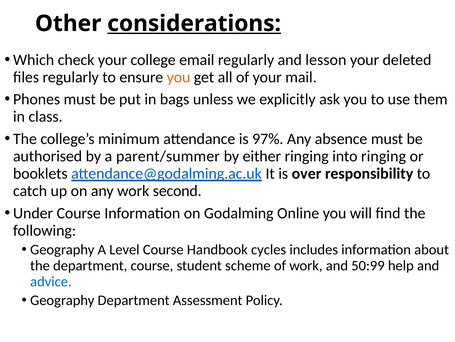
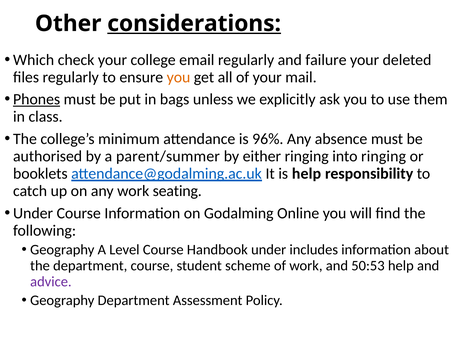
lesson: lesson -> failure (326, 60)
Phones underline: none -> present (37, 99)
97%: 97% -> 96% (268, 139)
is over: over -> help (306, 173)
second: second -> seating (177, 191)
Handbook cycles: cycles -> under (269, 249)
50:99: 50:99 -> 50:53 (368, 265)
advice colour: blue -> purple (51, 281)
